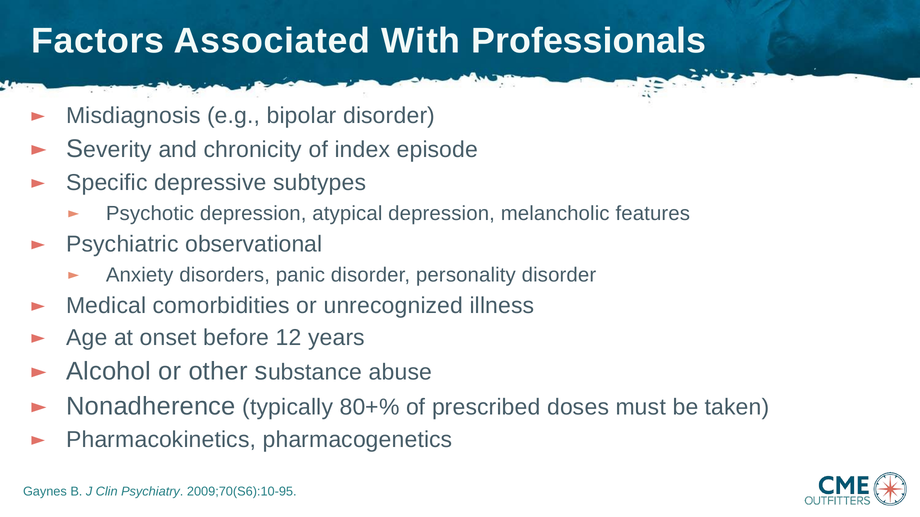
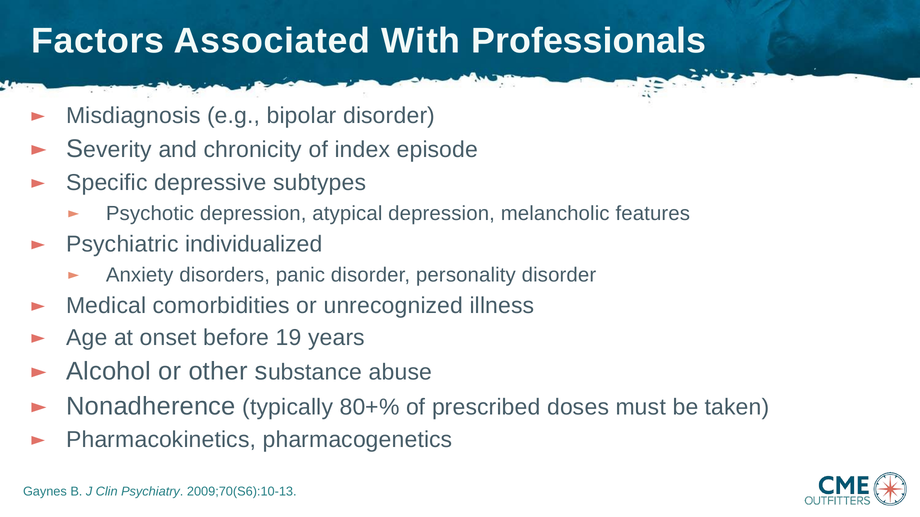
observational: observational -> individualized (254, 244)
12: 12 -> 19 (289, 338)
2009;70(S6):10-95: 2009;70(S6):10-95 -> 2009;70(S6):10-13 (242, 492)
